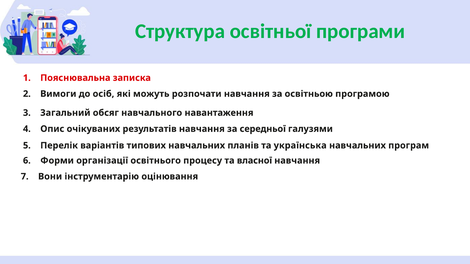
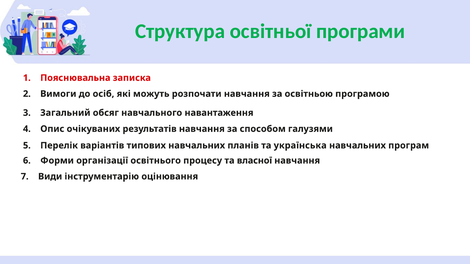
середньої: середньої -> способом (263, 129)
Вони: Вони -> Види (50, 177)
